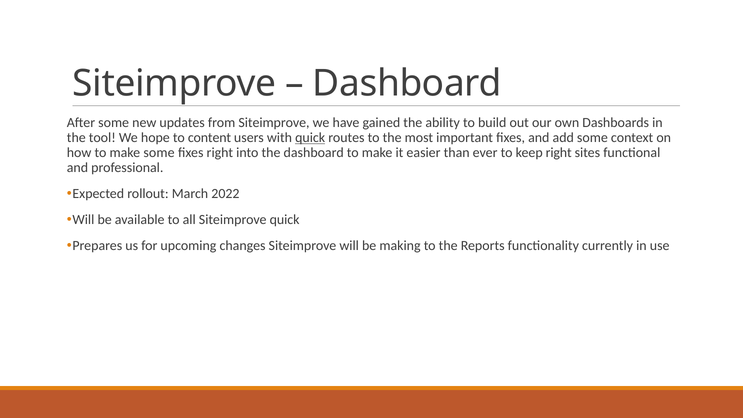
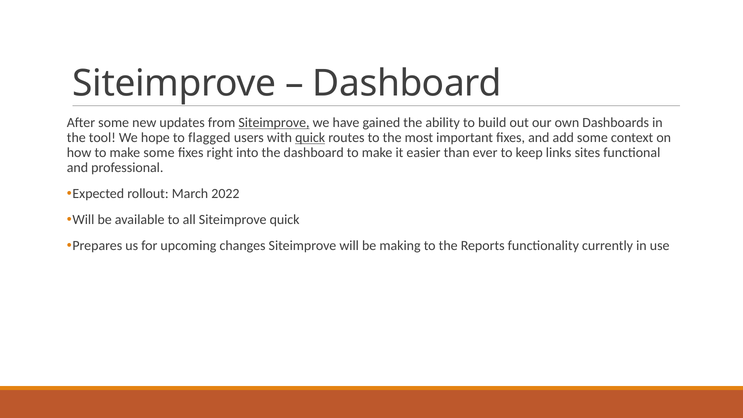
Siteimprove underline: none -> present (274, 123)
content: content -> flagged (209, 138)
keep right: right -> links (559, 153)
